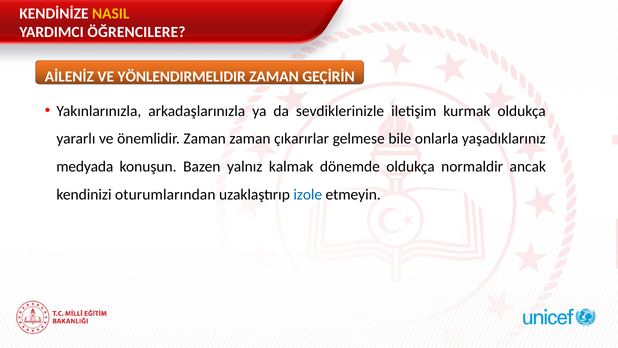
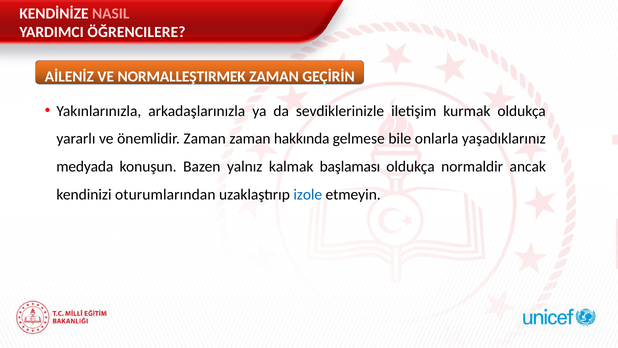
NASIL colour: yellow -> pink (111, 13)
YÖNLENDIRMELIDIR: YÖNLENDIRMELIDIR -> NORMALLEŞTIRMEK (182, 77)
çıkarırlar: çıkarırlar -> hakkında (302, 139)
dönemde: dönemde -> başlaması (350, 167)
